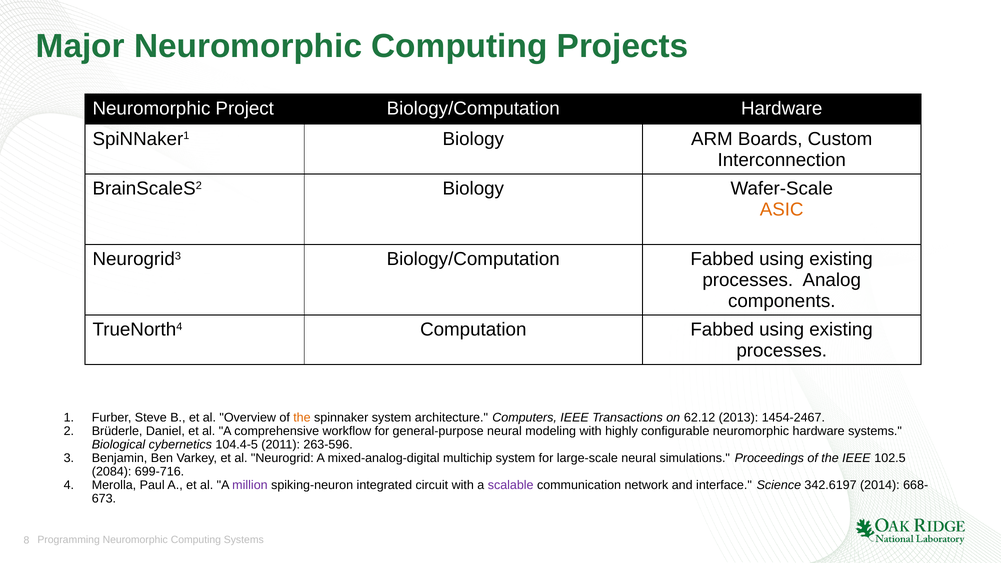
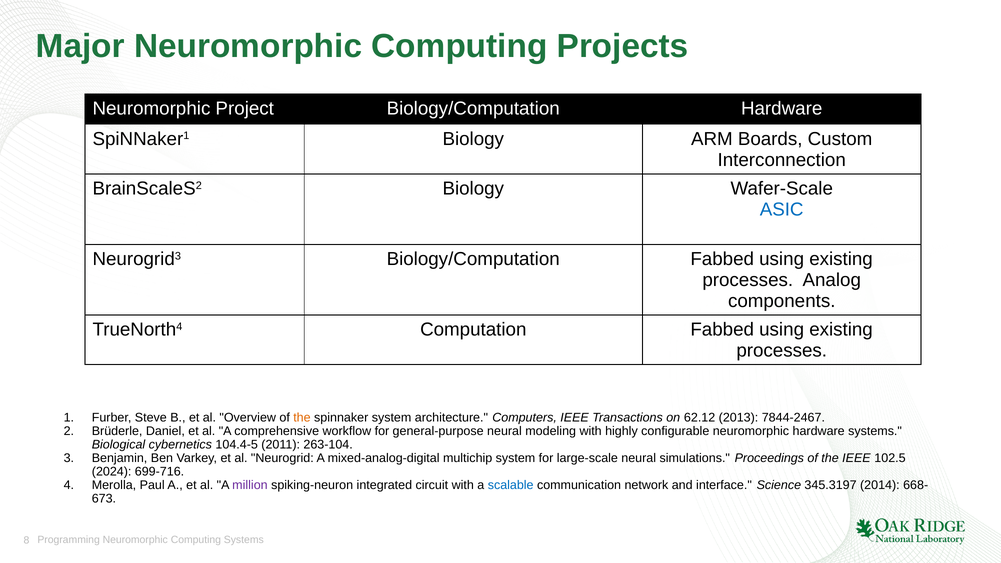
ASIC colour: orange -> blue (782, 210)
1454-2467: 1454-2467 -> 7844-2467 (793, 418)
263-596: 263-596 -> 263-104 (328, 445)
2084: 2084 -> 2024 (112, 472)
scalable colour: purple -> blue (511, 485)
342.6197: 342.6197 -> 345.3197 (831, 485)
